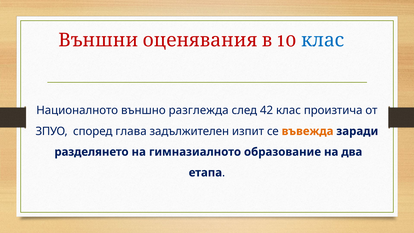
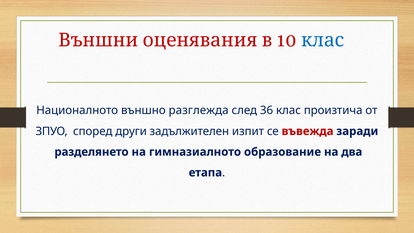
42: 42 -> 36 (267, 110)
глава: глава -> други (131, 131)
въвежда colour: orange -> red (308, 131)
